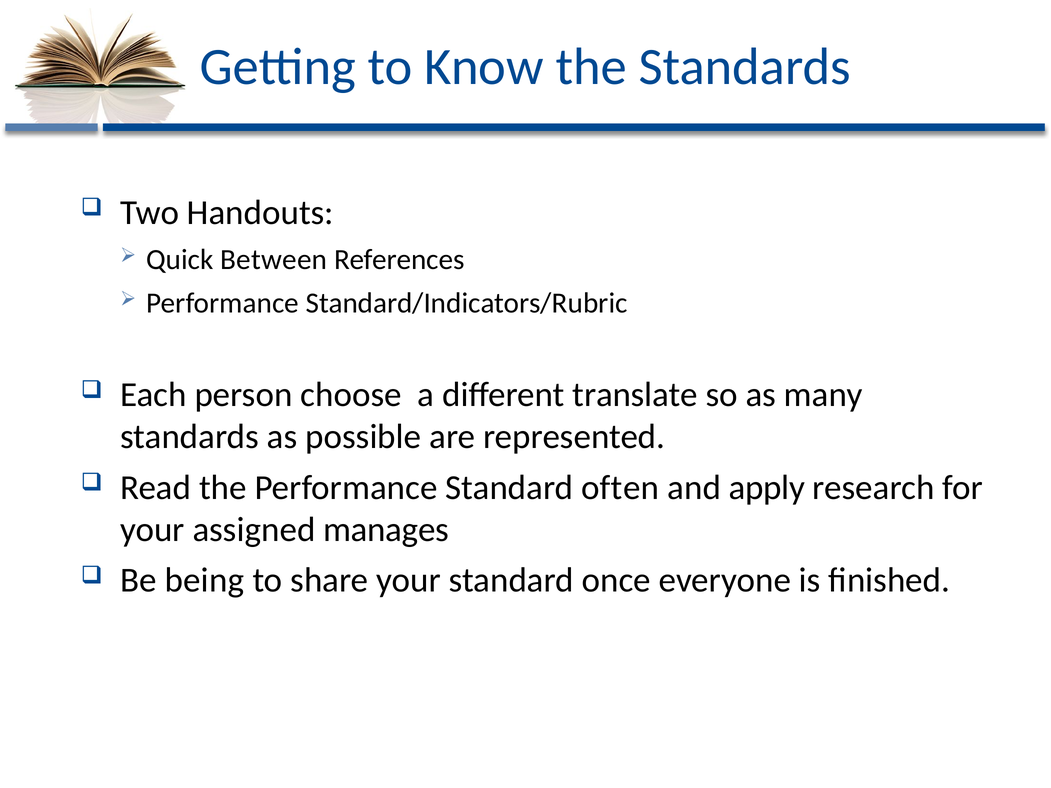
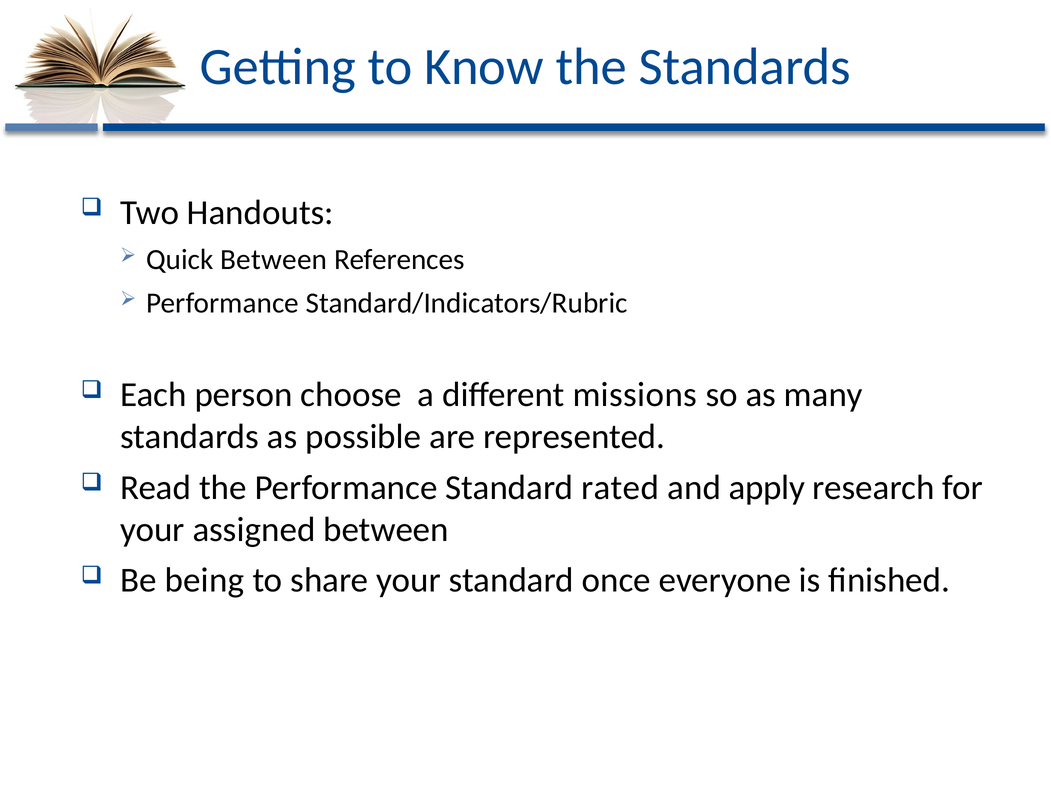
translate: translate -> missions (635, 395)
often: often -> rated (620, 488)
assigned manages: manages -> between (386, 530)
